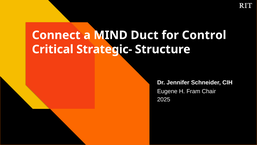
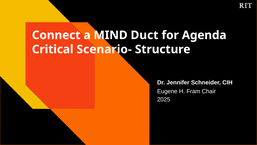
Control: Control -> Agenda (204, 35)
Strategic-: Strategic- -> Scenario- (104, 49)
